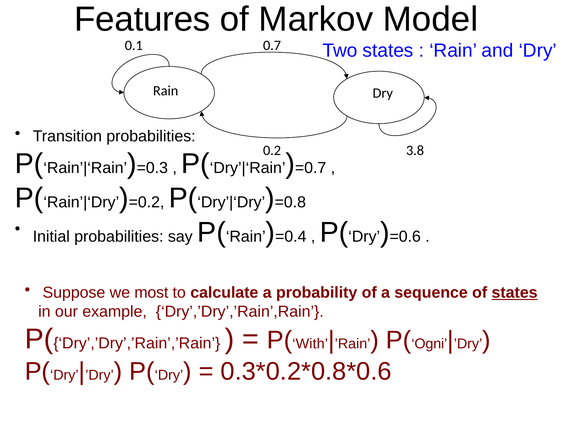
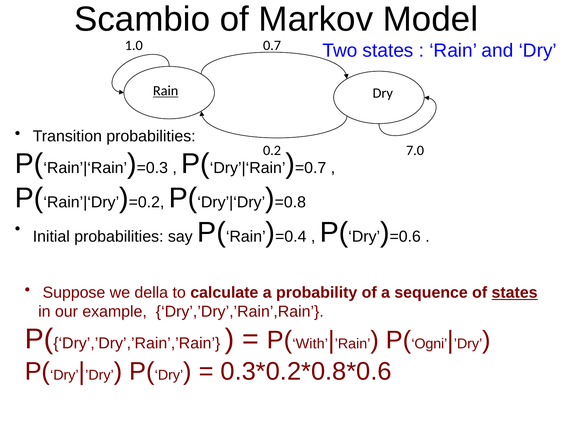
Features: Features -> Scambio (142, 19)
0.1: 0.1 -> 1.0 (134, 45)
Rain underline: none -> present (166, 91)
3.8: 3.8 -> 7.0 (415, 150)
most: most -> della (151, 293)
